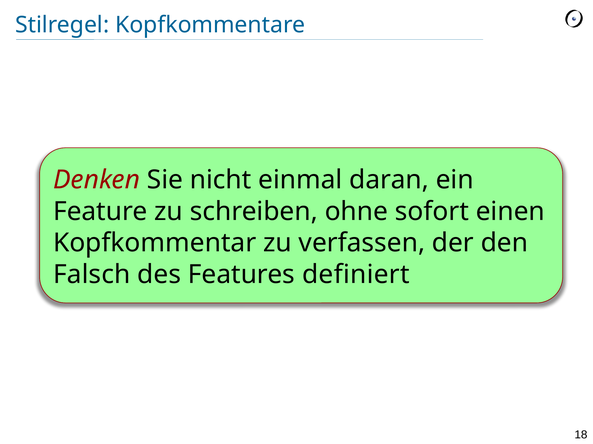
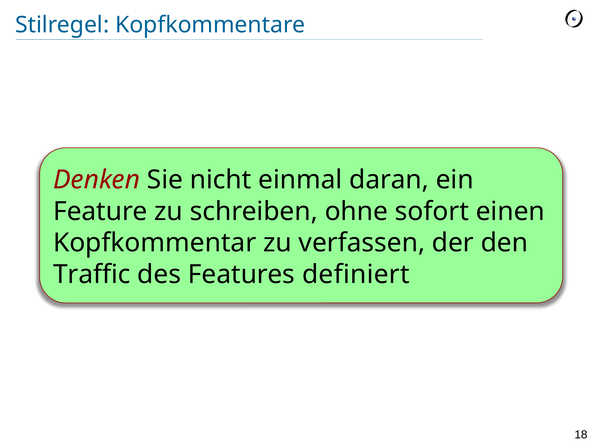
Falsch: Falsch -> Traffic (92, 275)
